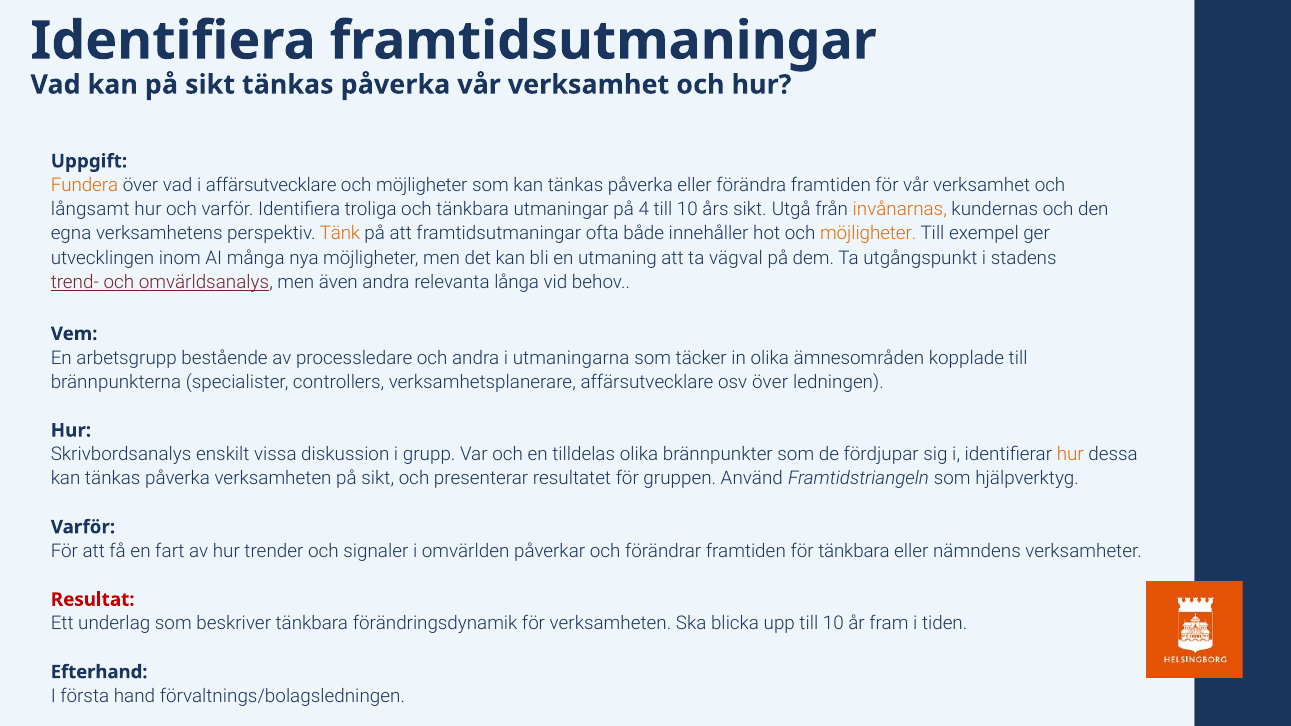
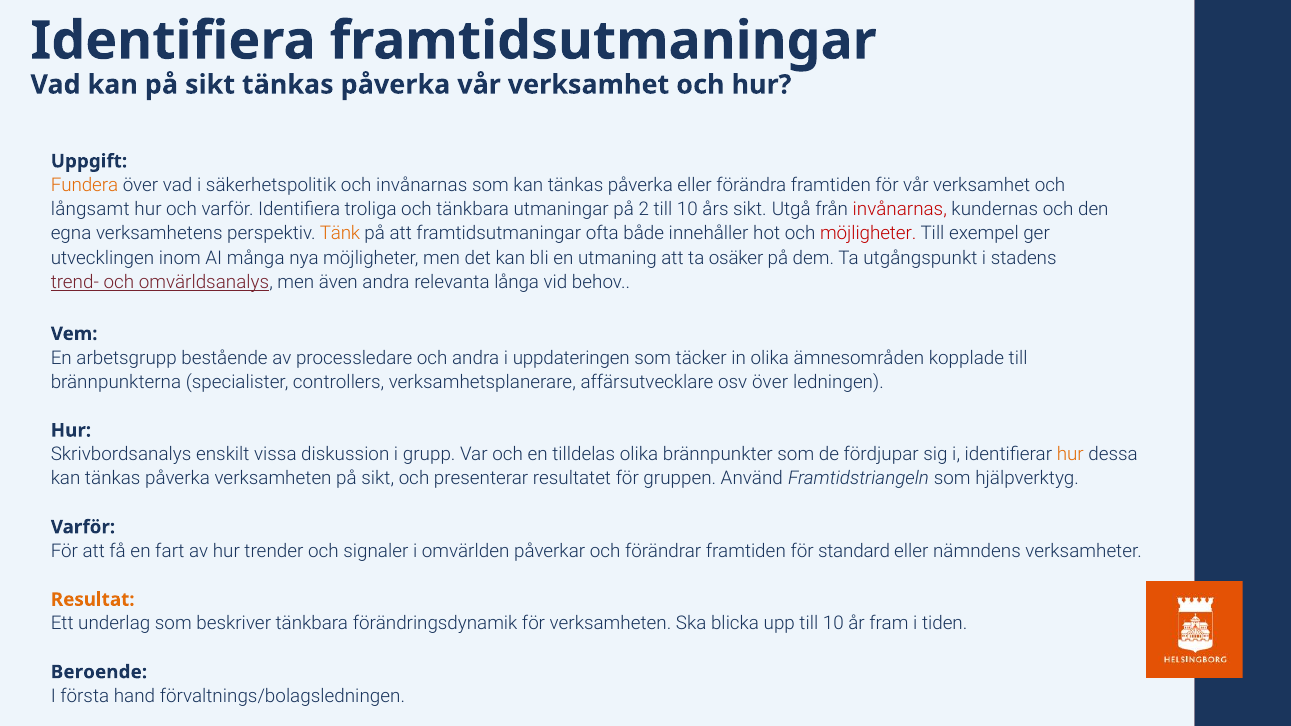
i affärsutvecklare: affärsutvecklare -> säkerhetspolitik (271, 185)
möjligheter: möjligheter -> invånarnas (422, 185)
4: 4 -> 2 (644, 210)
invånarnas colour: orange -> red (900, 210)
möjligheter colour: orange -> red (868, 234)
vägval: vägval -> osäker (736, 258)
utmaningarna: utmaningarna -> uppdateringen (571, 358)
för tänkbara: tänkbara -> standard (854, 551)
Resultat colour: red -> orange (93, 600)
Efterhand: Efterhand -> Beroende (99, 672)
